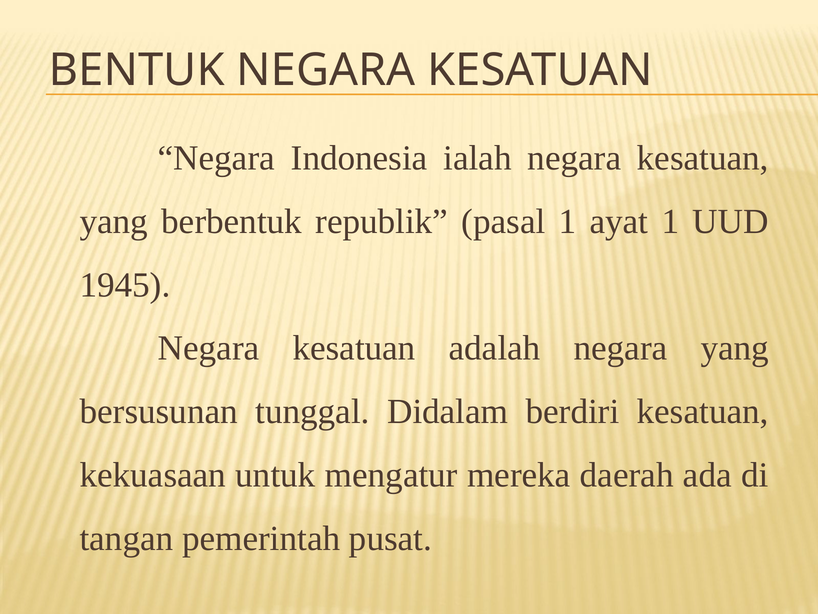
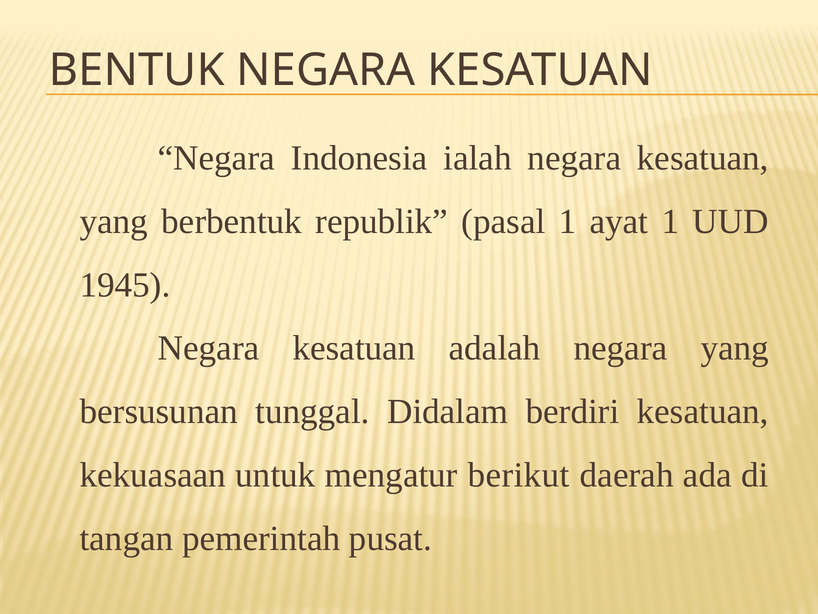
mereka: mereka -> berikut (519, 475)
